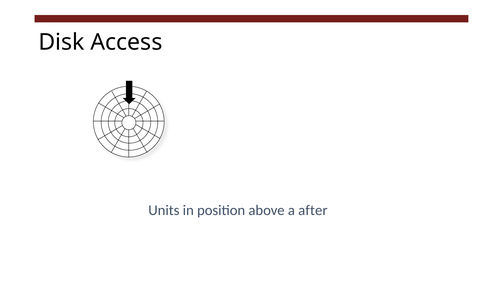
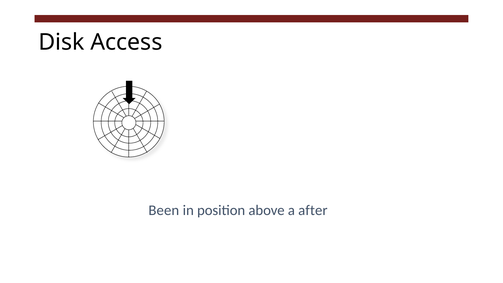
Units: Units -> Been (164, 210)
